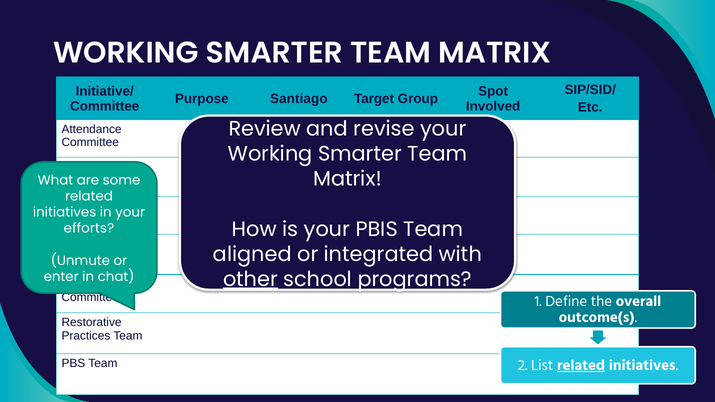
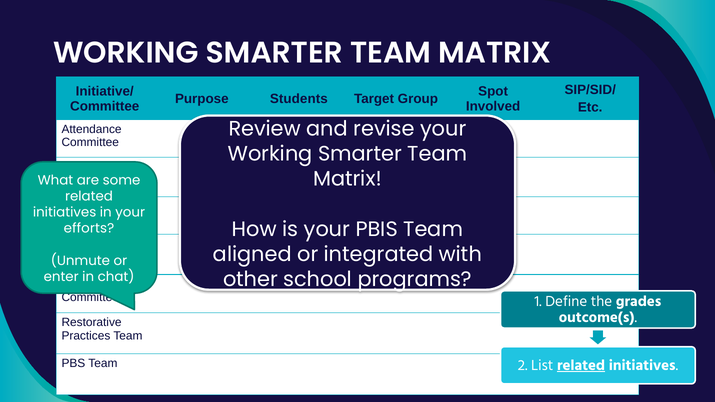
Santiago: Santiago -> Students (299, 99)
other underline: present -> none (250, 279)
overall: overall -> grades (639, 301)
